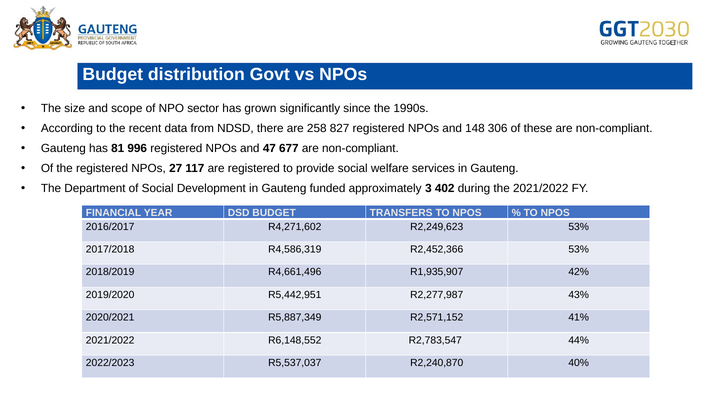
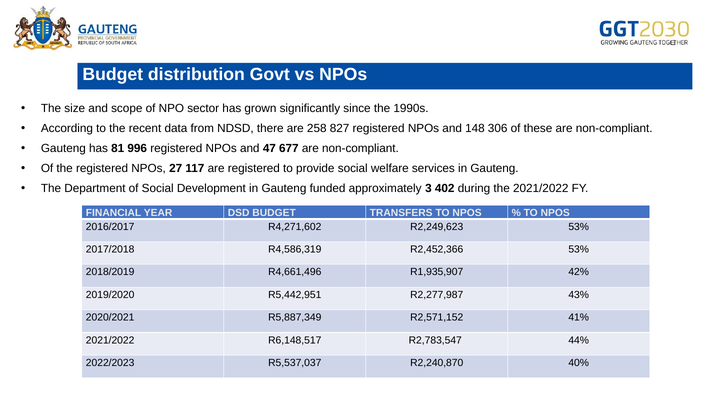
R6,148,552: R6,148,552 -> R6,148,517 (295, 341)
